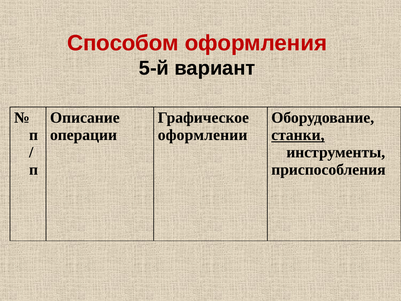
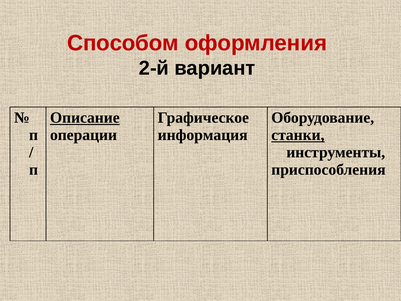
5-й: 5-й -> 2-й (154, 68)
Описание underline: none -> present (85, 118)
оформлении: оформлении -> информация (203, 135)
